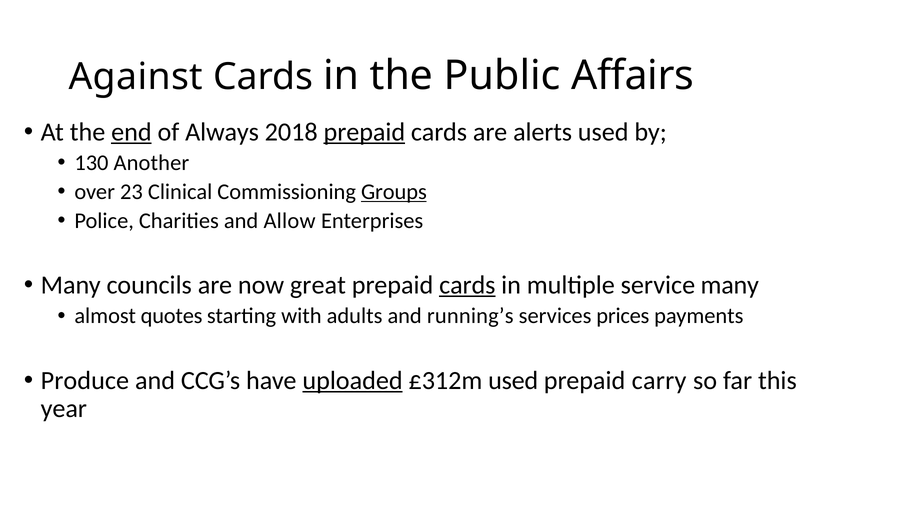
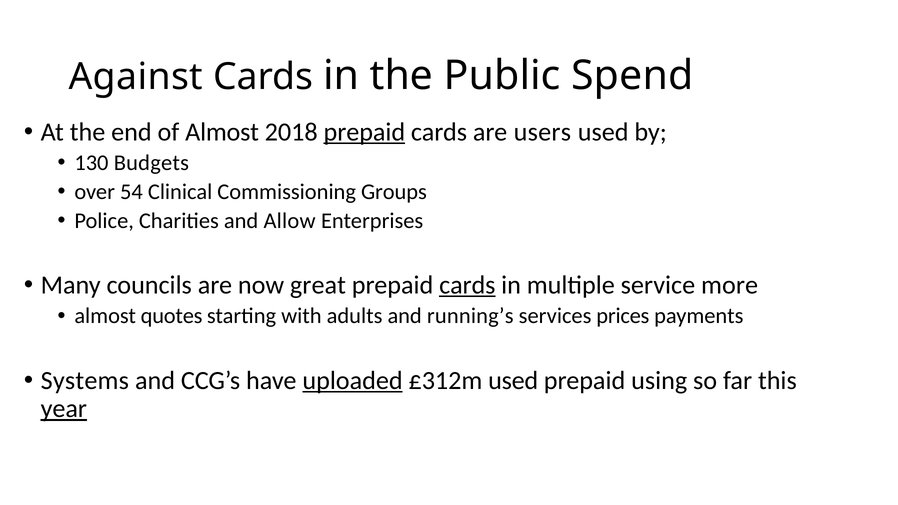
Affairs: Affairs -> Spend (632, 75)
end underline: present -> none (131, 132)
of Always: Always -> Almost (222, 132)
alerts: alerts -> users (542, 132)
Another: Another -> Budgets (151, 163)
23: 23 -> 54 (131, 192)
Groups underline: present -> none (394, 192)
service many: many -> more (730, 285)
Produce: Produce -> Systems (85, 381)
carry: carry -> using (659, 381)
year underline: none -> present (64, 409)
